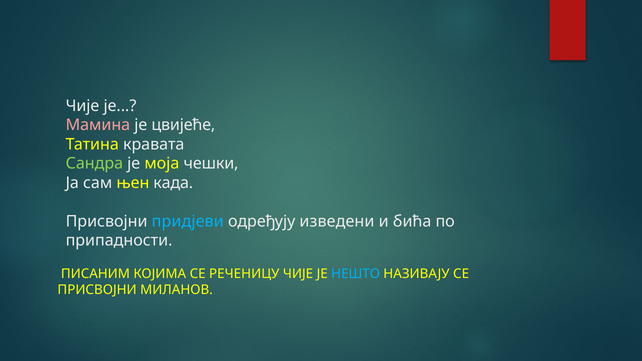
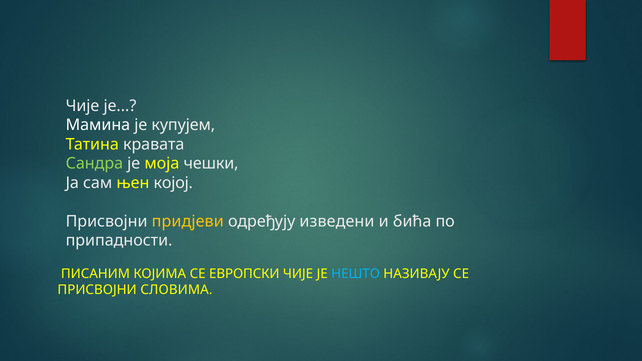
Мамина colour: pink -> white (98, 125)
цвијеће: цвијеће -> купујем (183, 125)
када: када -> којој (173, 183)
придјеви colour: light blue -> yellow (188, 221)
РЕЧЕНИЦУ: РЕЧЕНИЦУ -> ЕВРОПСКИ (244, 274)
МИЛАНОВ: МИЛАНОВ -> СЛОВИМА (176, 290)
